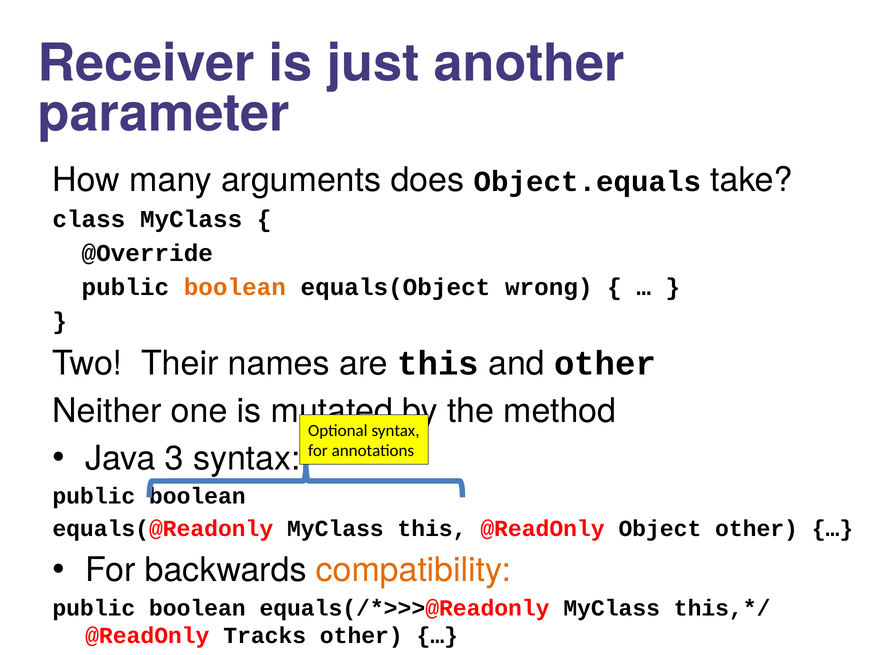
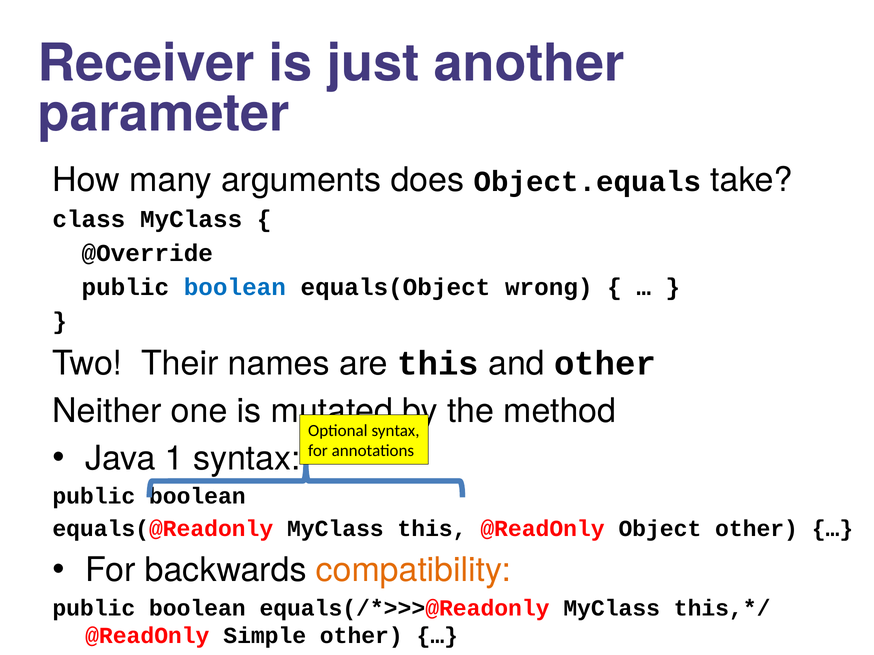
boolean colour: orange -> blue (235, 287)
3: 3 -> 1 (174, 459)
Tracks: Tracks -> Simple (265, 636)
